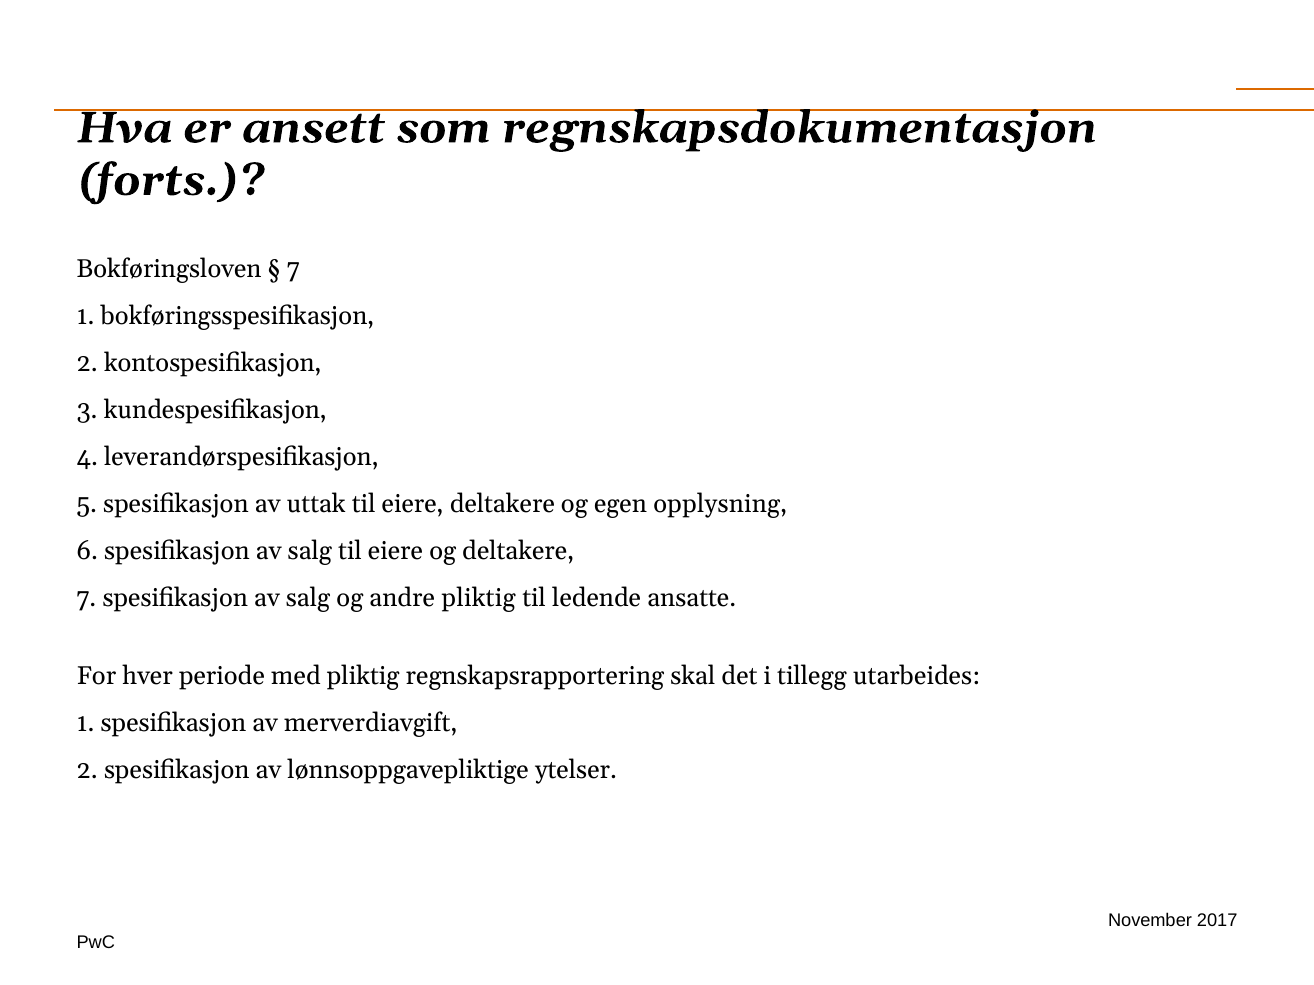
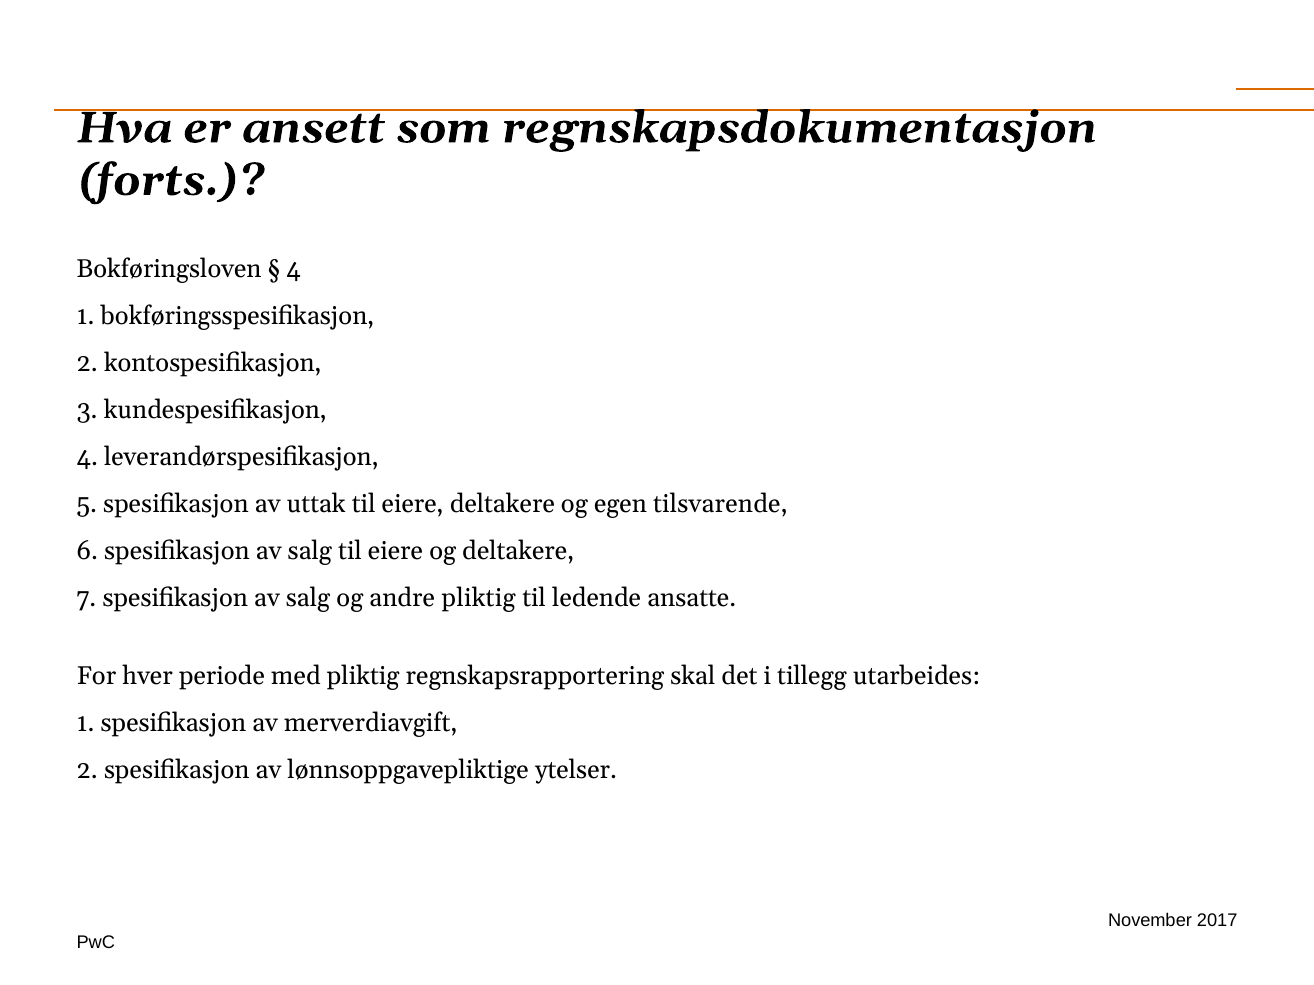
7: 7 -> 4 (294, 269)
opplysning: opplysning -> tilsvarende (720, 505)
